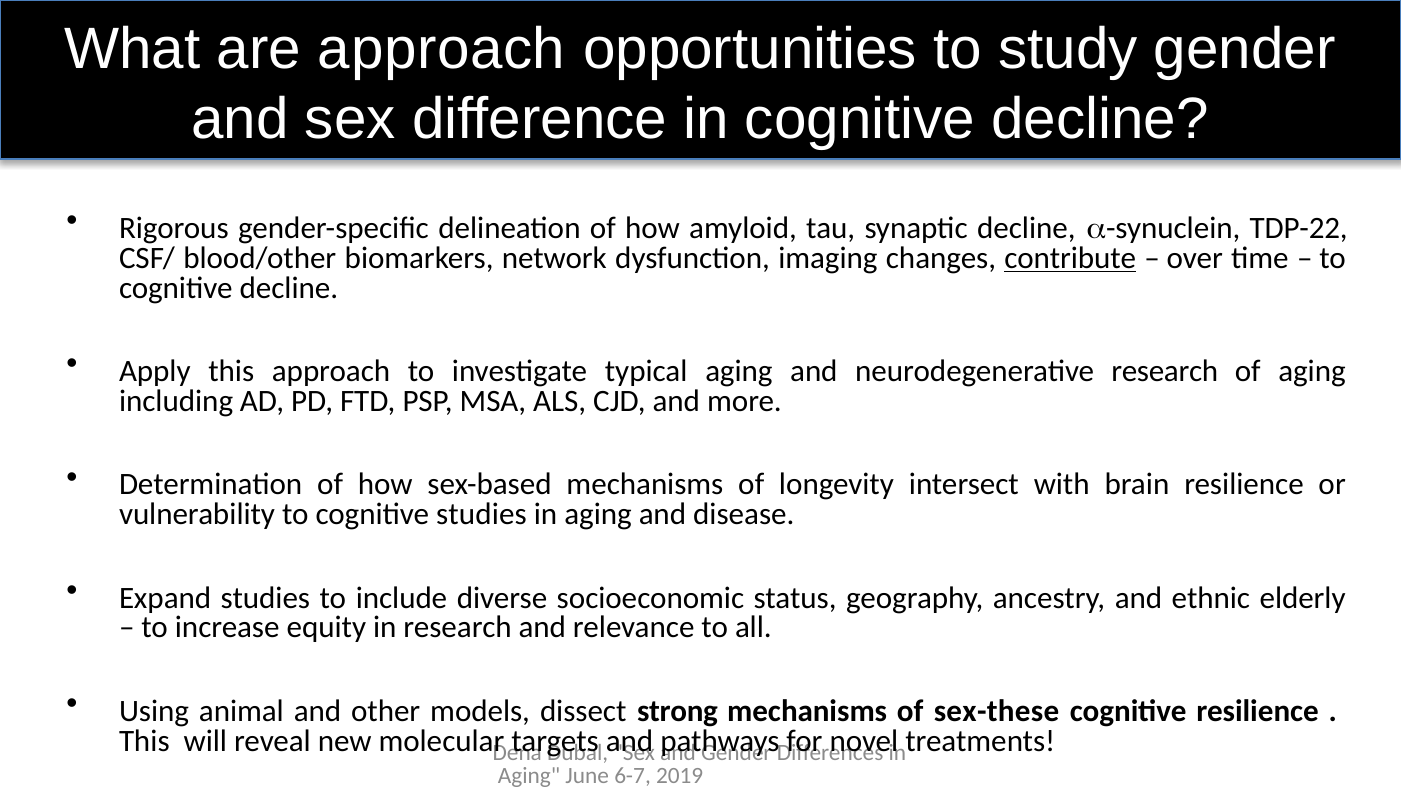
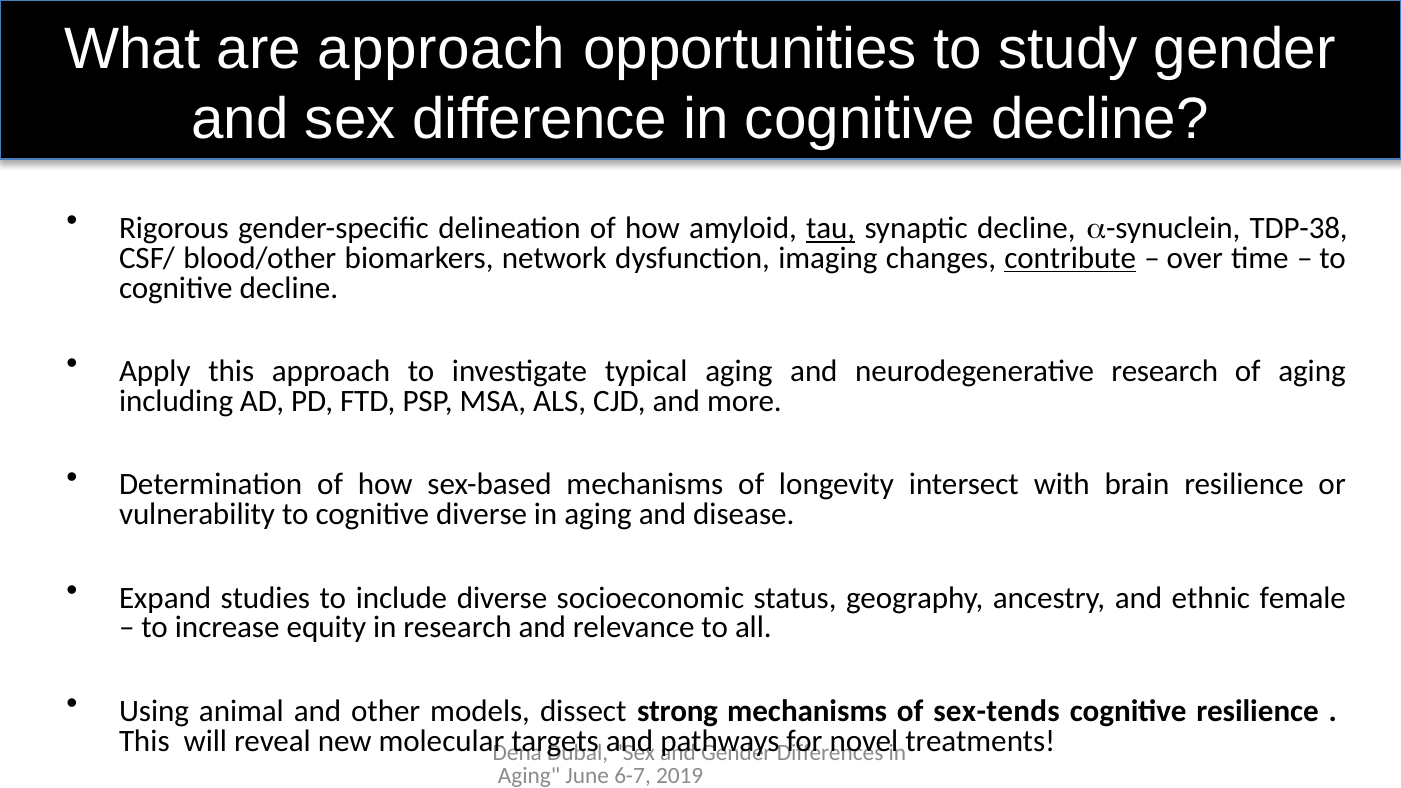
tau underline: none -> present (831, 228)
TDP-22: TDP-22 -> TDP-38 (1299, 228)
cognitive studies: studies -> diverse (482, 515)
elderly: elderly -> female (1303, 598)
sex-these: sex-these -> sex-tends (997, 711)
